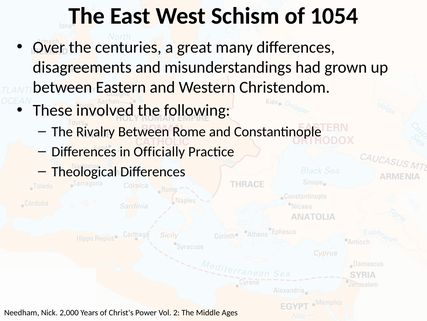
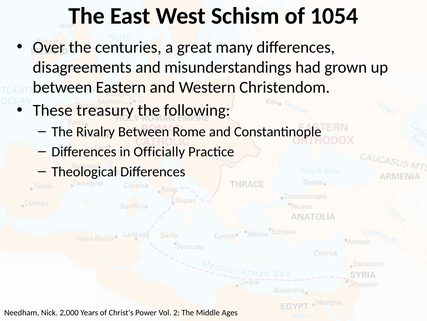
involved: involved -> treasury (105, 110)
